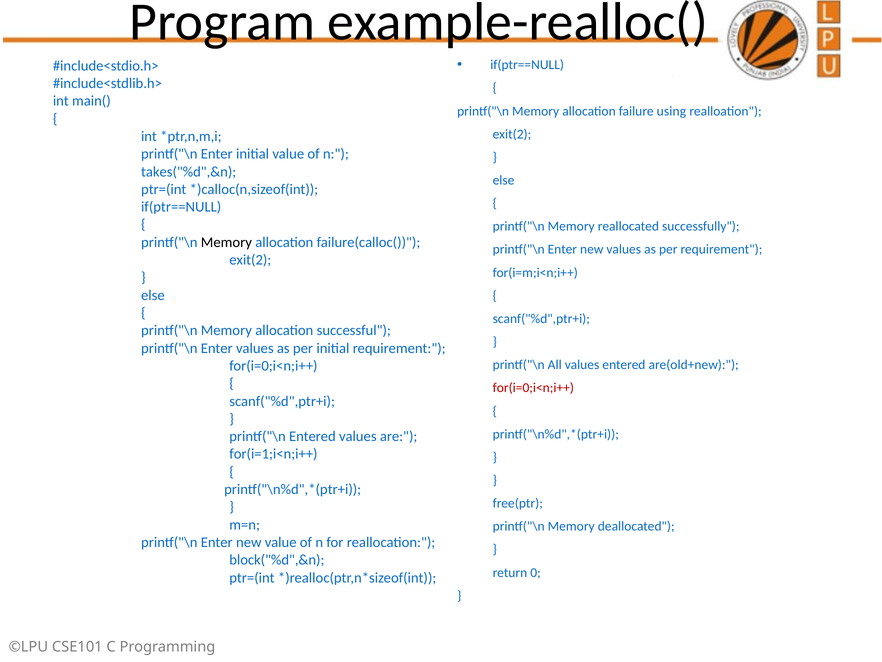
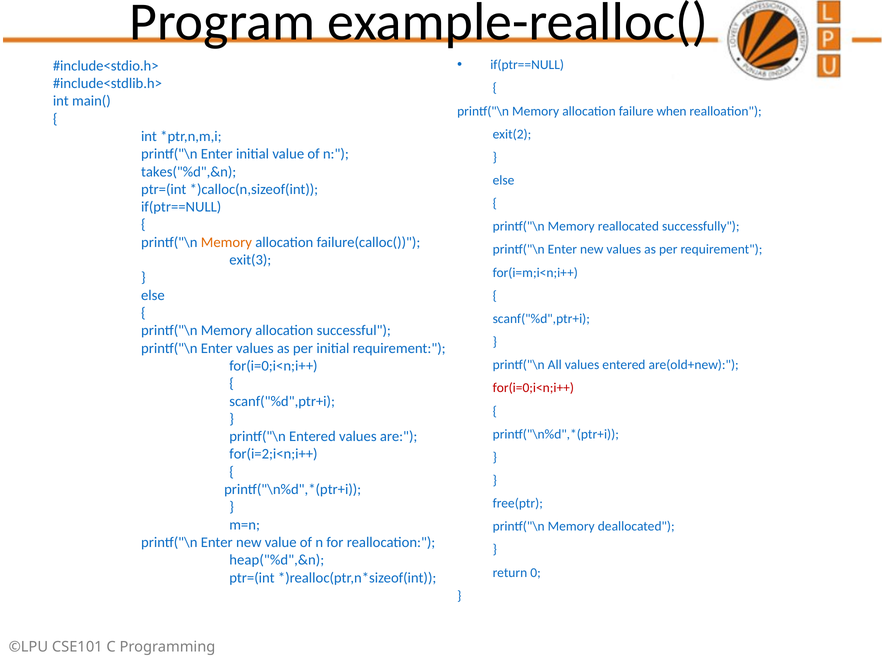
using: using -> when (672, 111)
Memory colour: black -> orange (226, 242)
exit(2: exit(2 -> exit(3 (250, 260)
for(i=1;i<n;i++: for(i=1;i<n;i++ -> for(i=2;i<n;i++ (273, 454)
block("%d",&n: block("%d",&n -> heap("%d",&n (277, 560)
